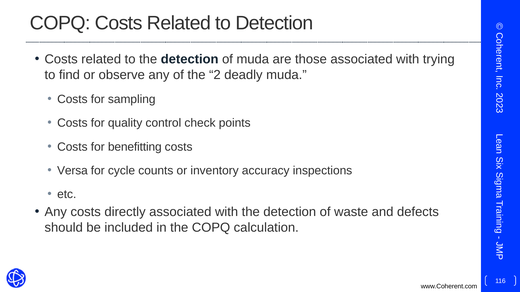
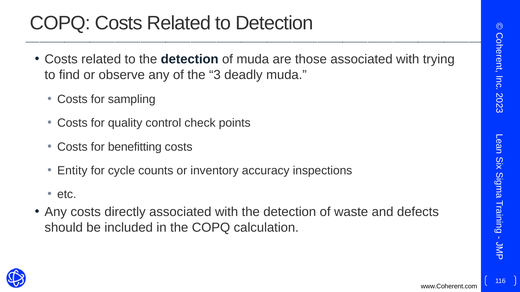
the 2: 2 -> 3 (215, 75)
Versa: Versa -> Entity (72, 171)
